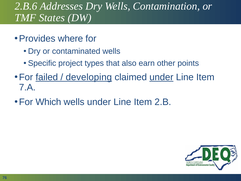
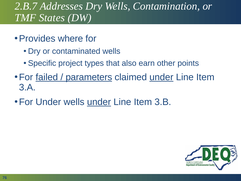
2.B.6: 2.B.6 -> 2.B.7 (26, 6)
developing: developing -> parameters (89, 77)
7.A: 7.A -> 3.A (27, 87)
For Which: Which -> Under (48, 102)
under underline: none -> present (99, 102)
2.B: 2.B -> 3.B (163, 102)
